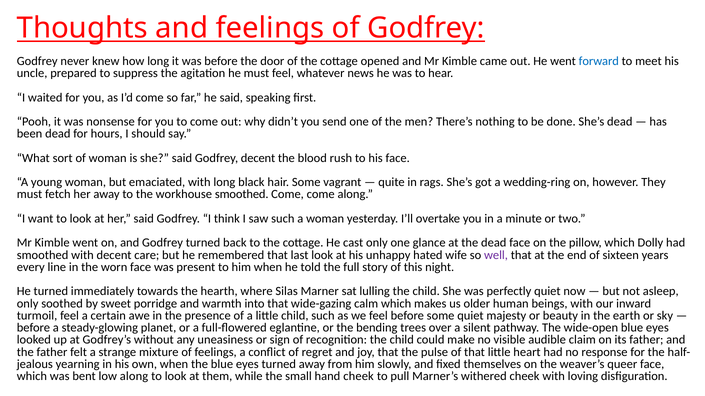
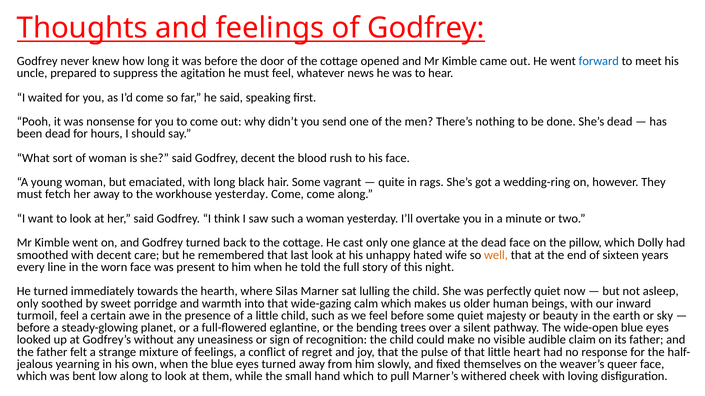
workhouse smoothed: smoothed -> yesterday (242, 195)
well colour: purple -> orange (496, 255)
hand cheek: cheek -> which (359, 377)
